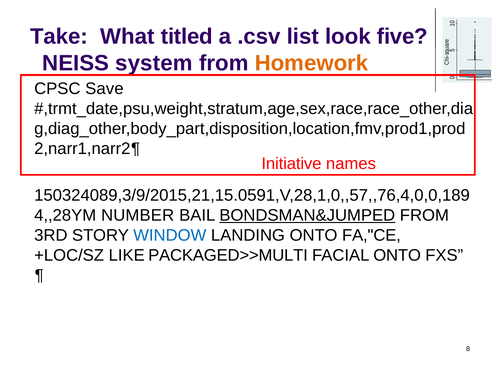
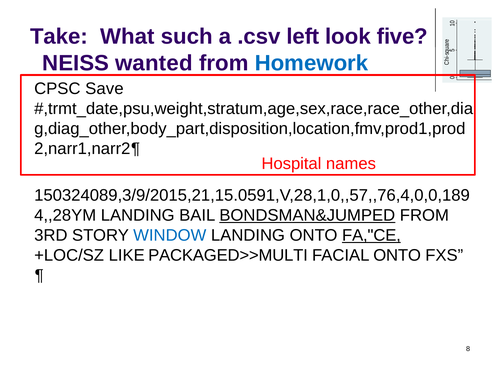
titled: titled -> such (187, 37)
list: list -> left (303, 37)
system: system -> wanted (154, 63)
Homework colour: orange -> blue (311, 63)
Initiative: Initiative -> Hospital (291, 164)
NUMBER: NUMBER -> LANDING (138, 215)
FA,"CE underline: none -> present (371, 235)
